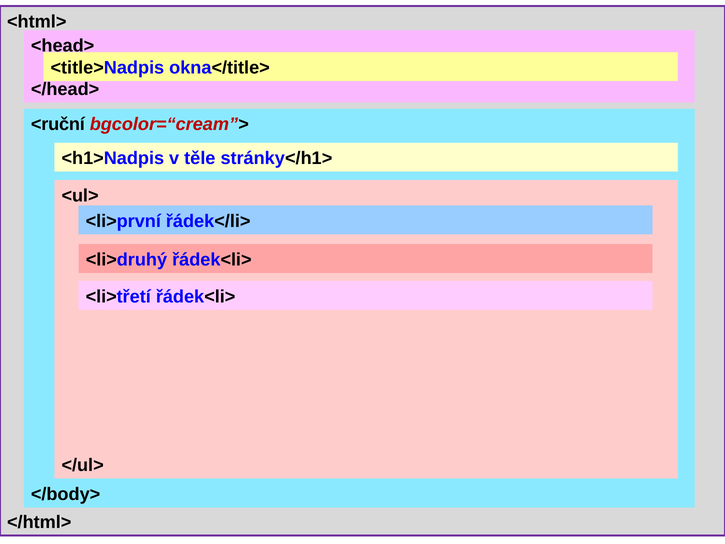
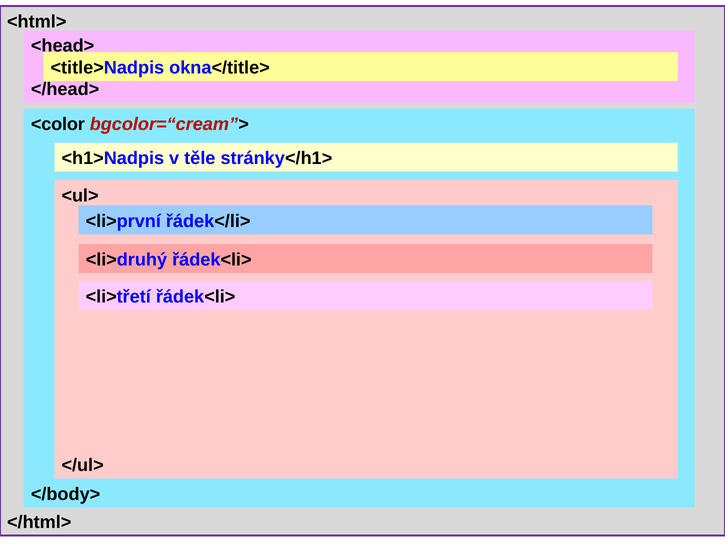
<ruční: <ruční -> <color (58, 124)
